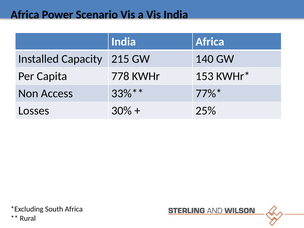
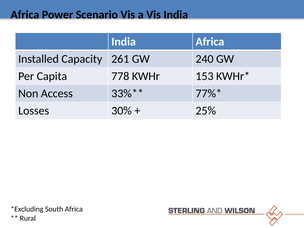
215: 215 -> 261 (120, 59)
140: 140 -> 240 (205, 59)
